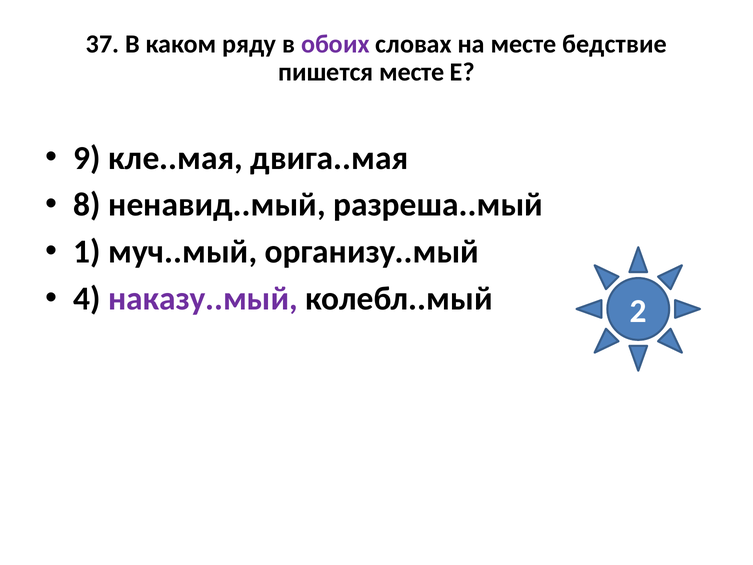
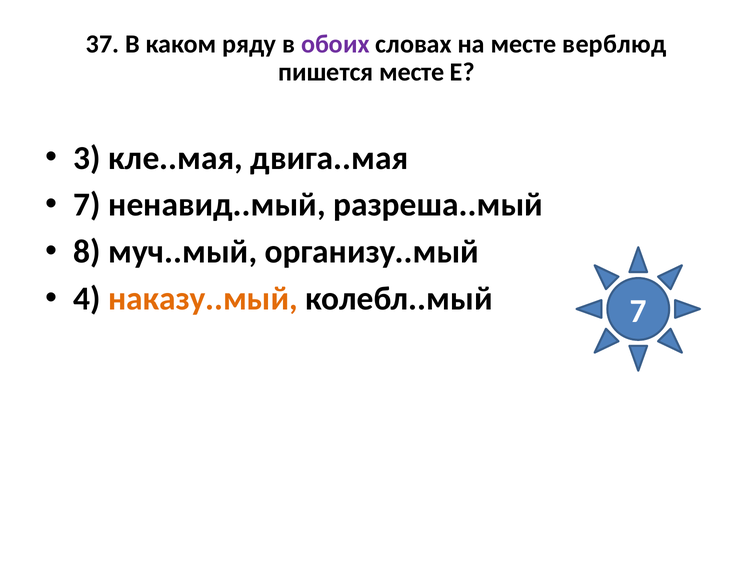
бедствие: бедствие -> верблюд (614, 44)
9: 9 -> 3 (87, 158)
8: 8 -> 7 (87, 205)
1: 1 -> 8 (87, 252)
наказу..мый colour: purple -> orange (203, 299)
колебл..мый 2: 2 -> 7 (638, 311)
